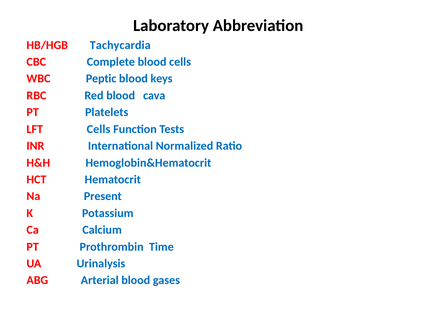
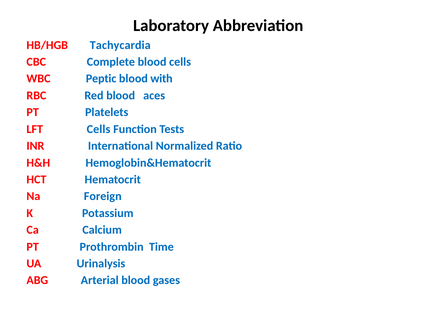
keys: keys -> with (162, 79)
cava: cava -> aces (154, 96)
Present: Present -> Foreign (103, 197)
